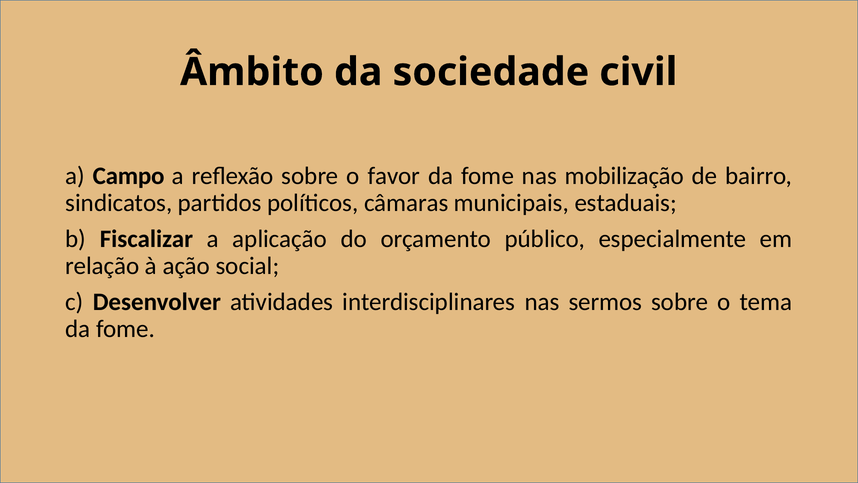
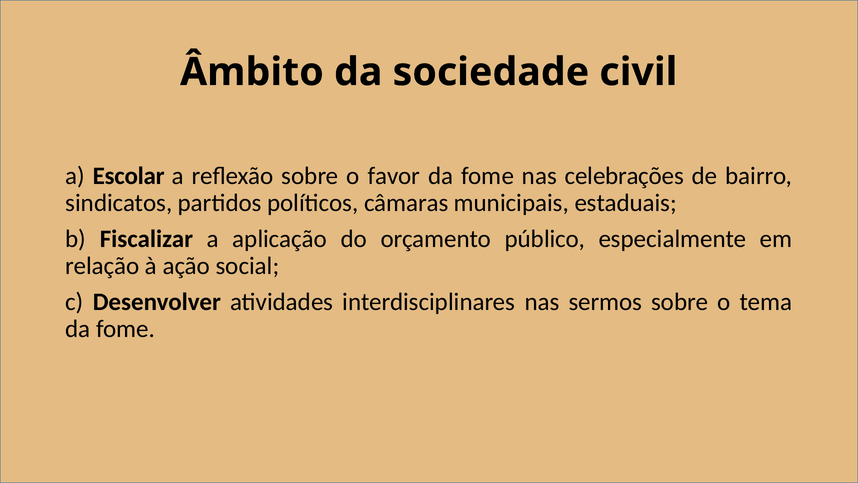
Campo: Campo -> Escolar (129, 176)
mobilização: mobilização -> celebrações (624, 176)
